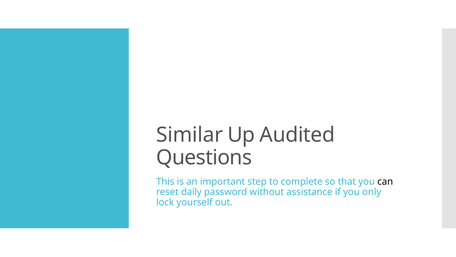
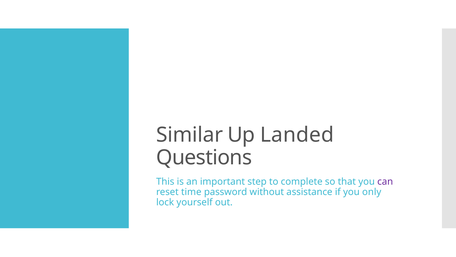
Audited: Audited -> Landed (297, 135)
can colour: black -> purple (385, 181)
daily: daily -> time (191, 192)
